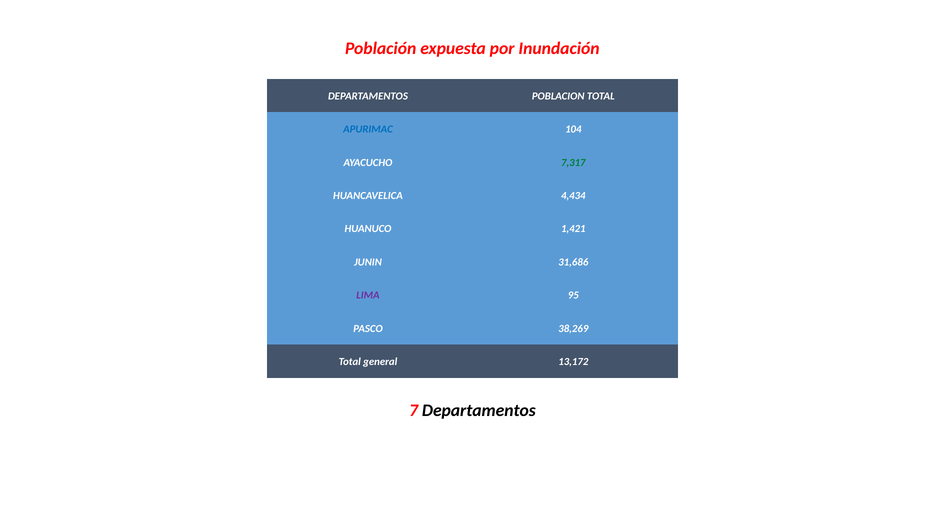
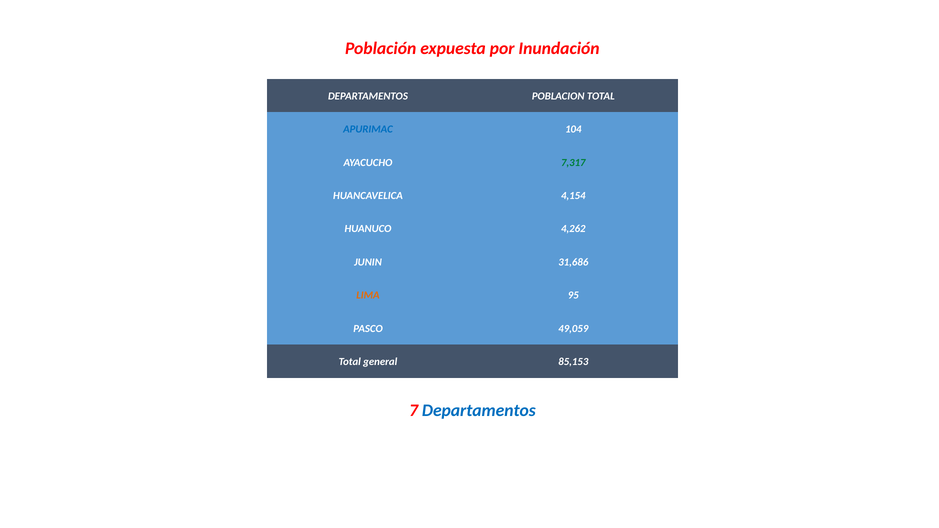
4,434: 4,434 -> 4,154 (573, 196)
1,421: 1,421 -> 4,262 (573, 229)
LIMA colour: purple -> orange (368, 296)
38,269: 38,269 -> 49,059 (573, 329)
13,172: 13,172 -> 85,153 (573, 362)
Departamentos colour: black -> blue (479, 410)
